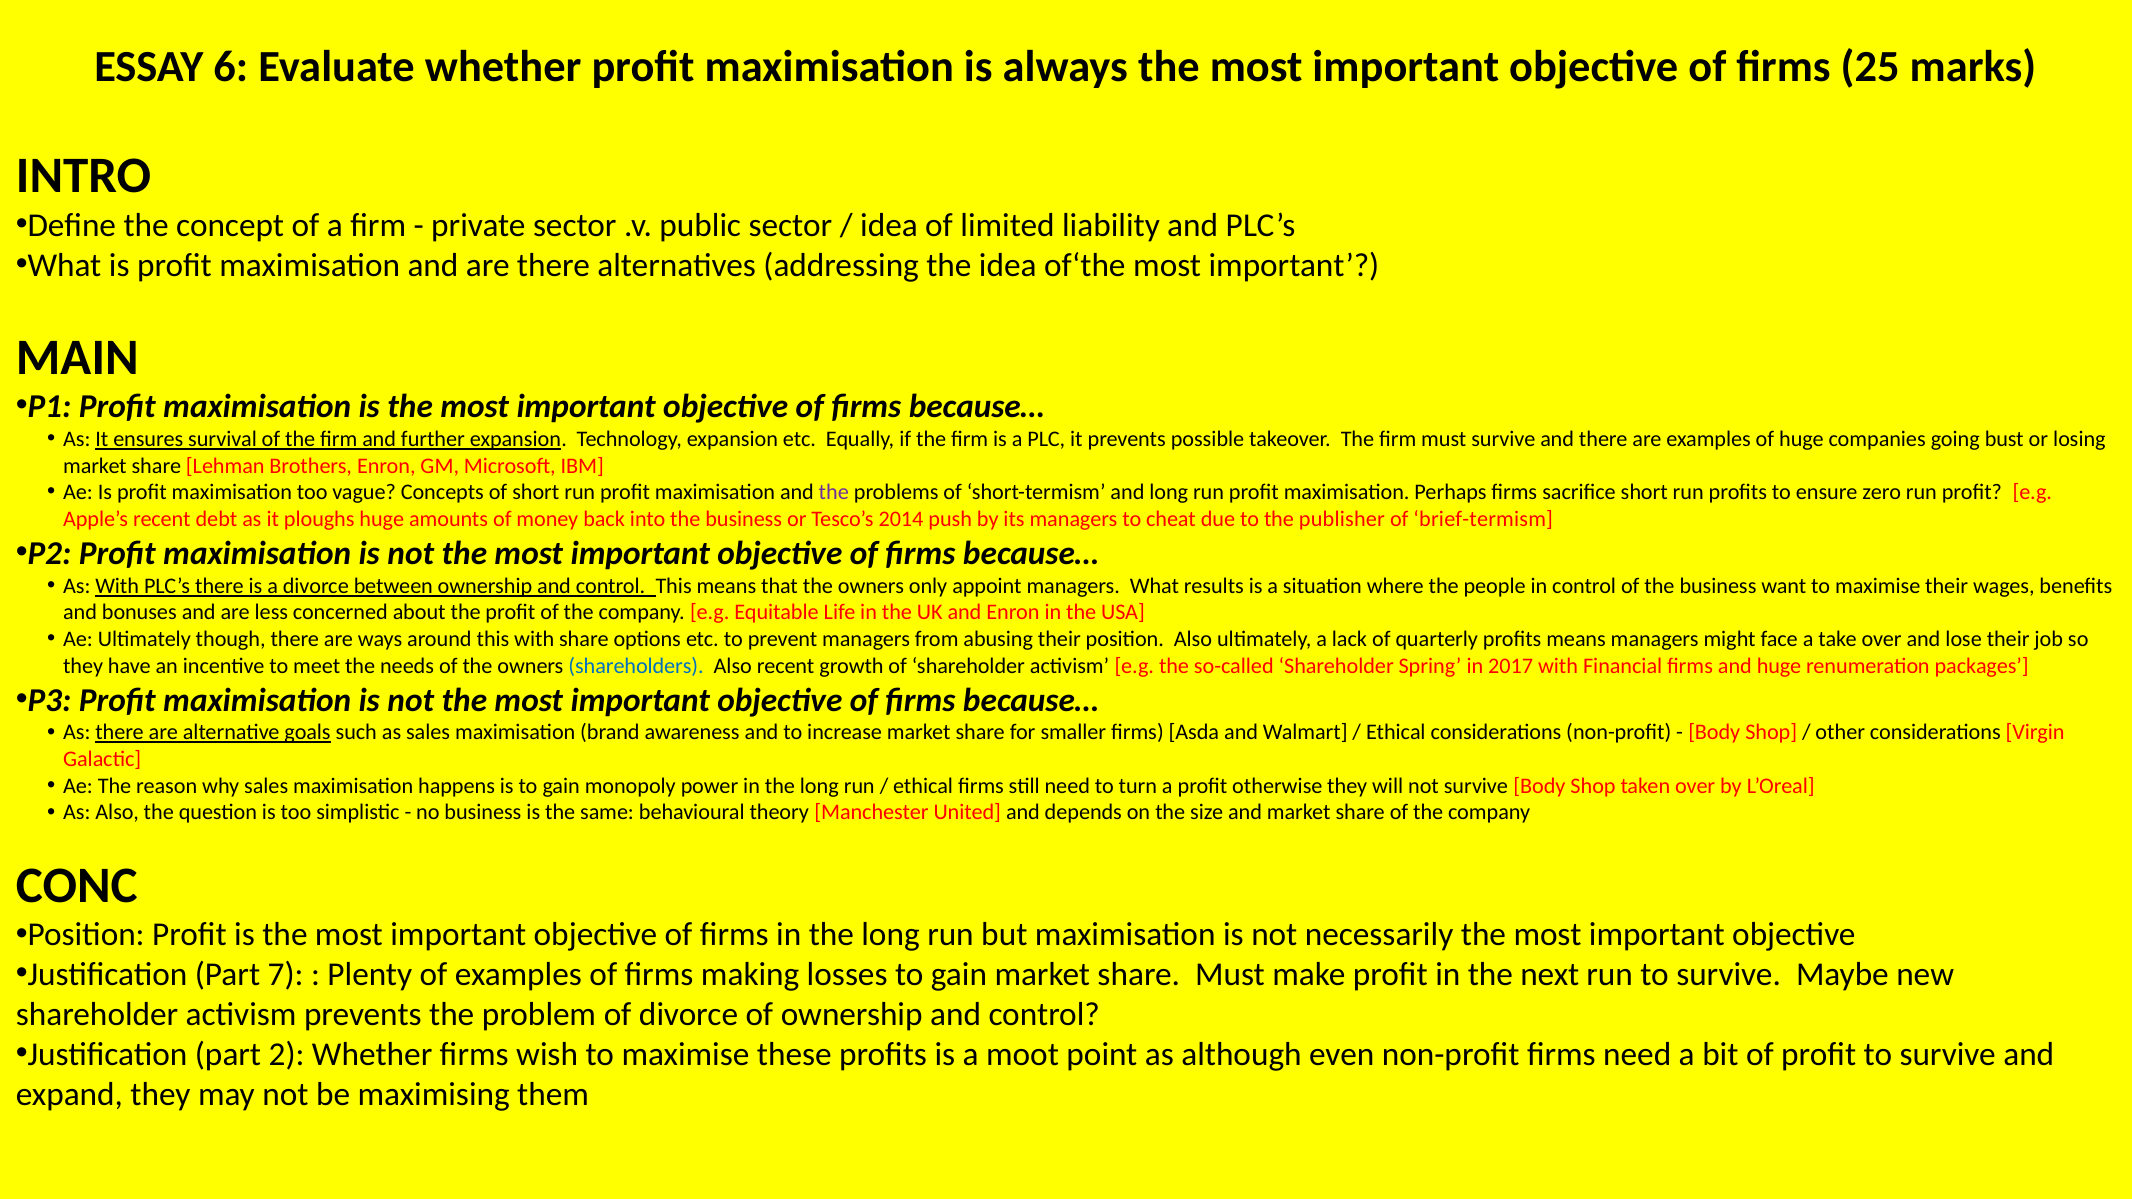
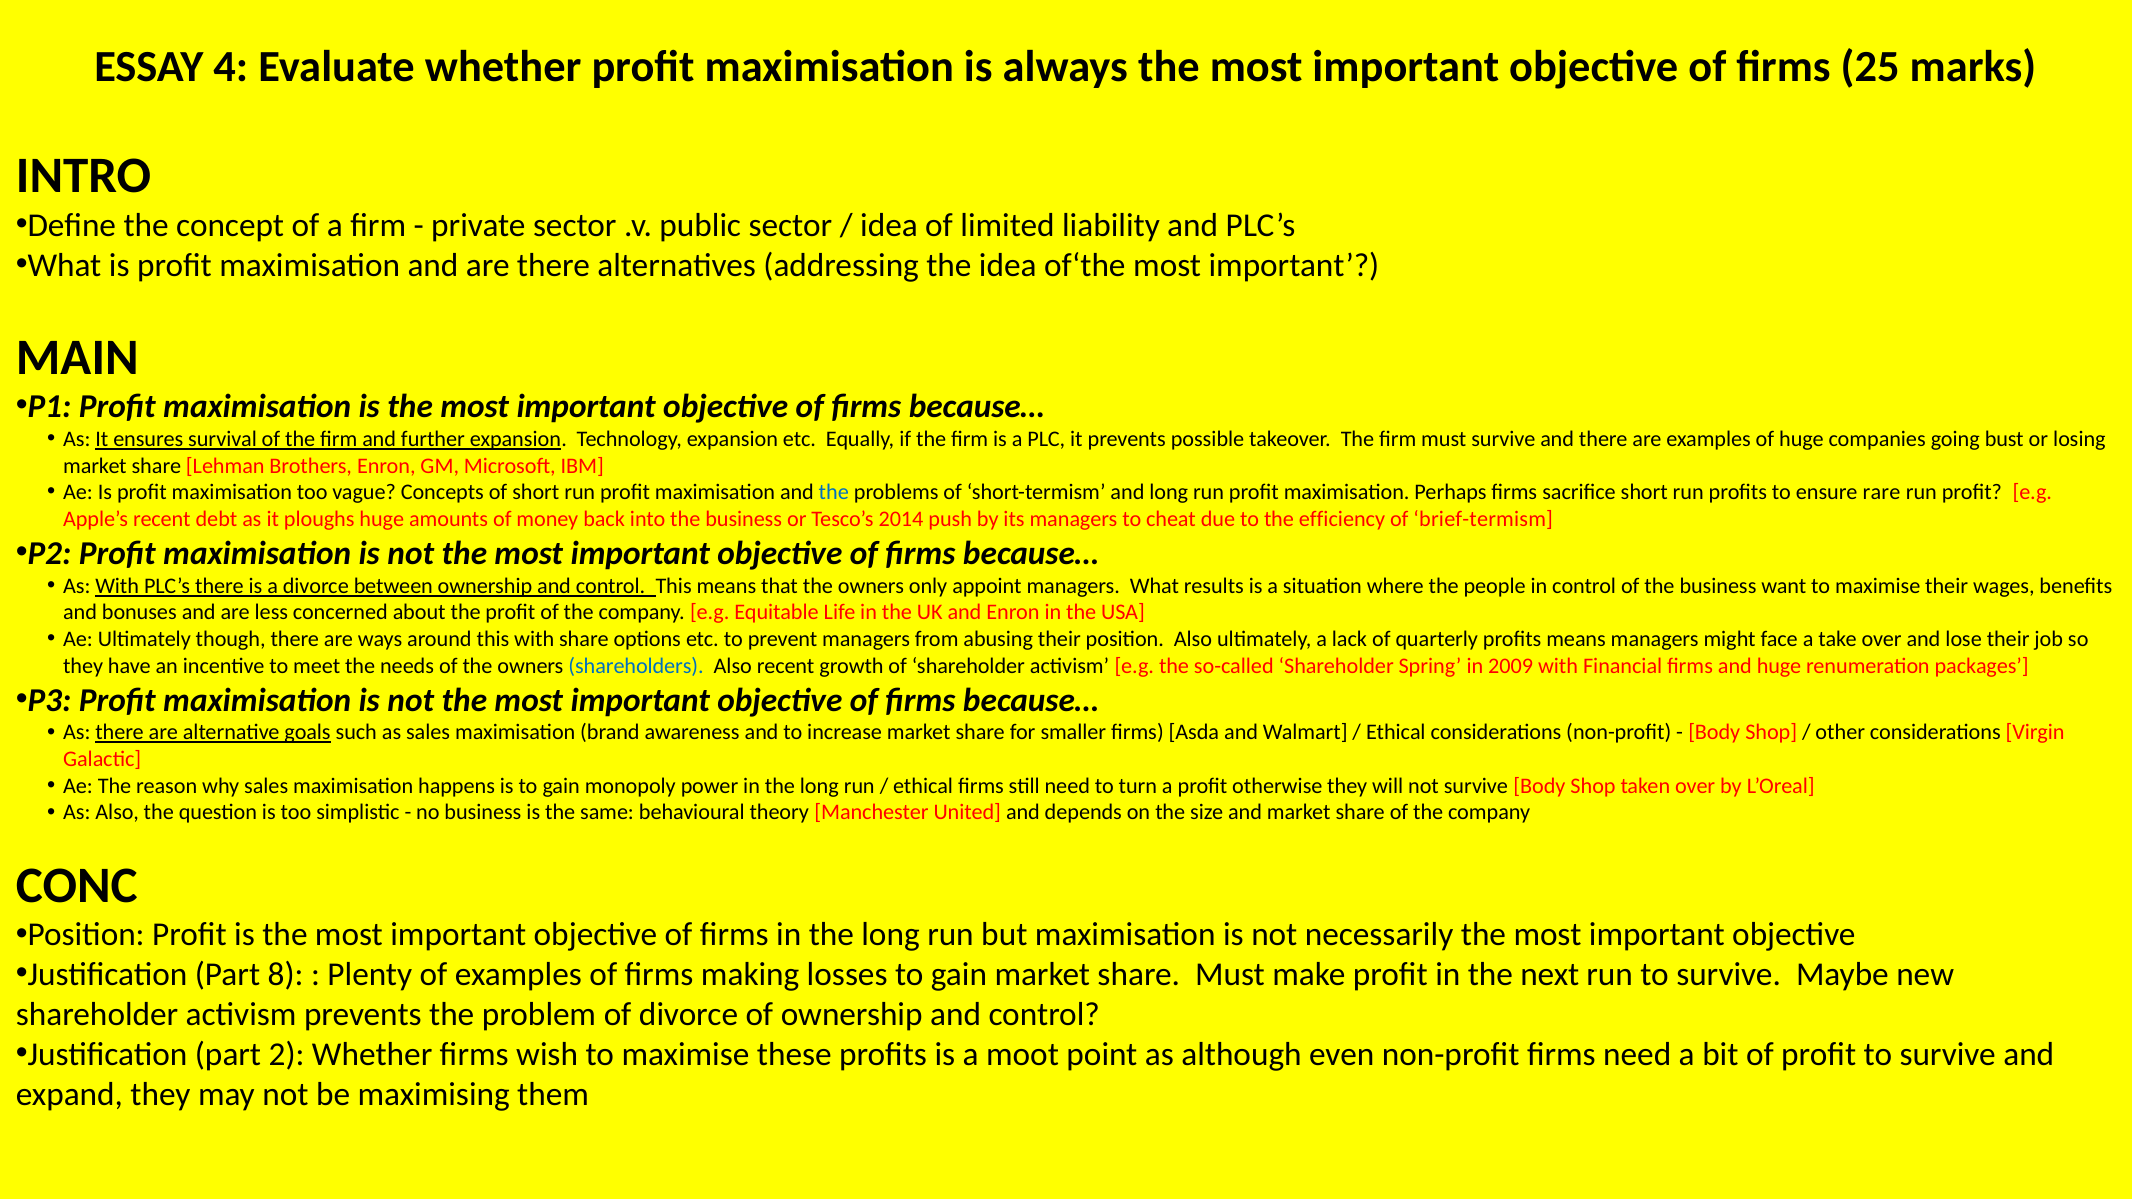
6: 6 -> 4 (231, 67)
the colour: purple -> blue (834, 493)
zero: zero -> rare (1881, 493)
publisher: publisher -> efficiency (1342, 519)
2017: 2017 -> 2009 (1511, 666)
7: 7 -> 8 (286, 975)
